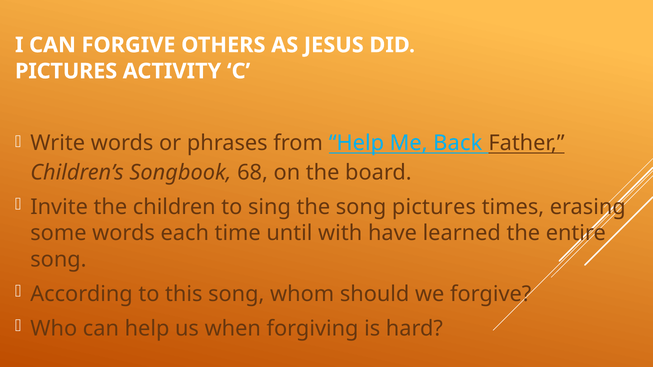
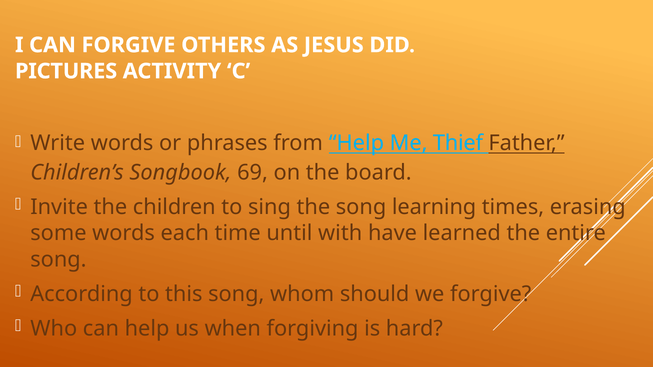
Back: Back -> Thief (458, 143)
68: 68 -> 69 (253, 173)
song pictures: pictures -> learning (434, 207)
